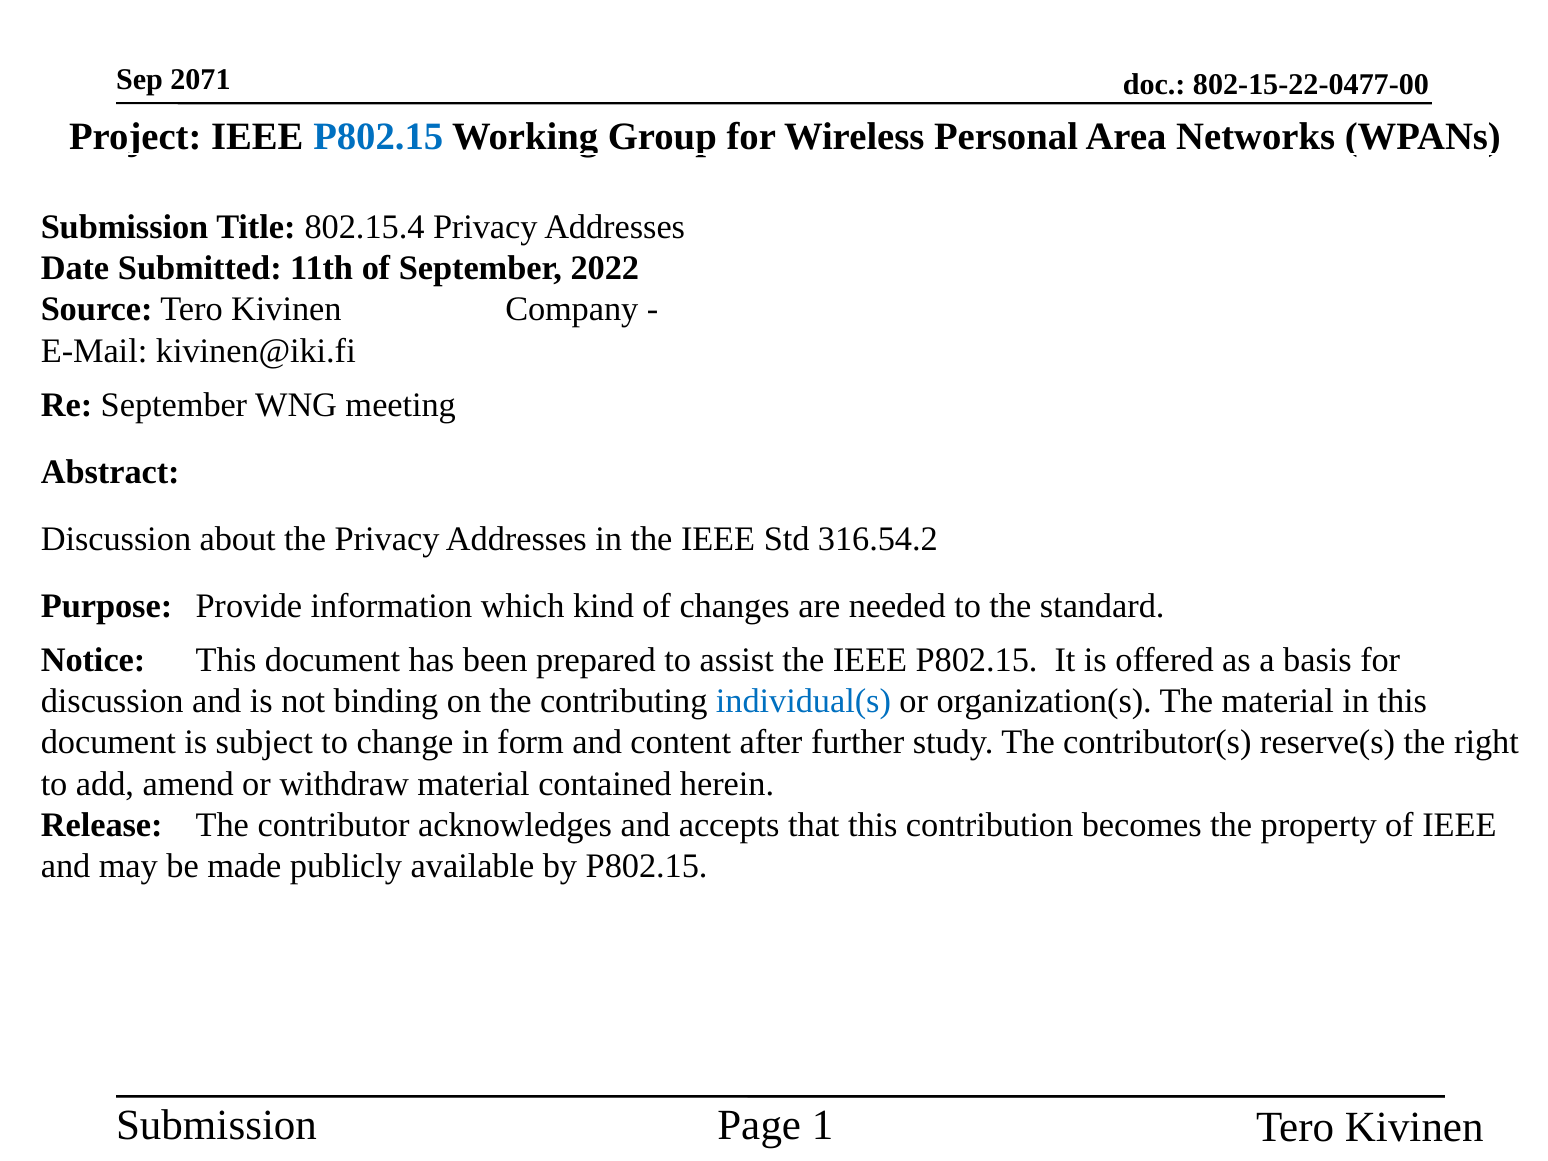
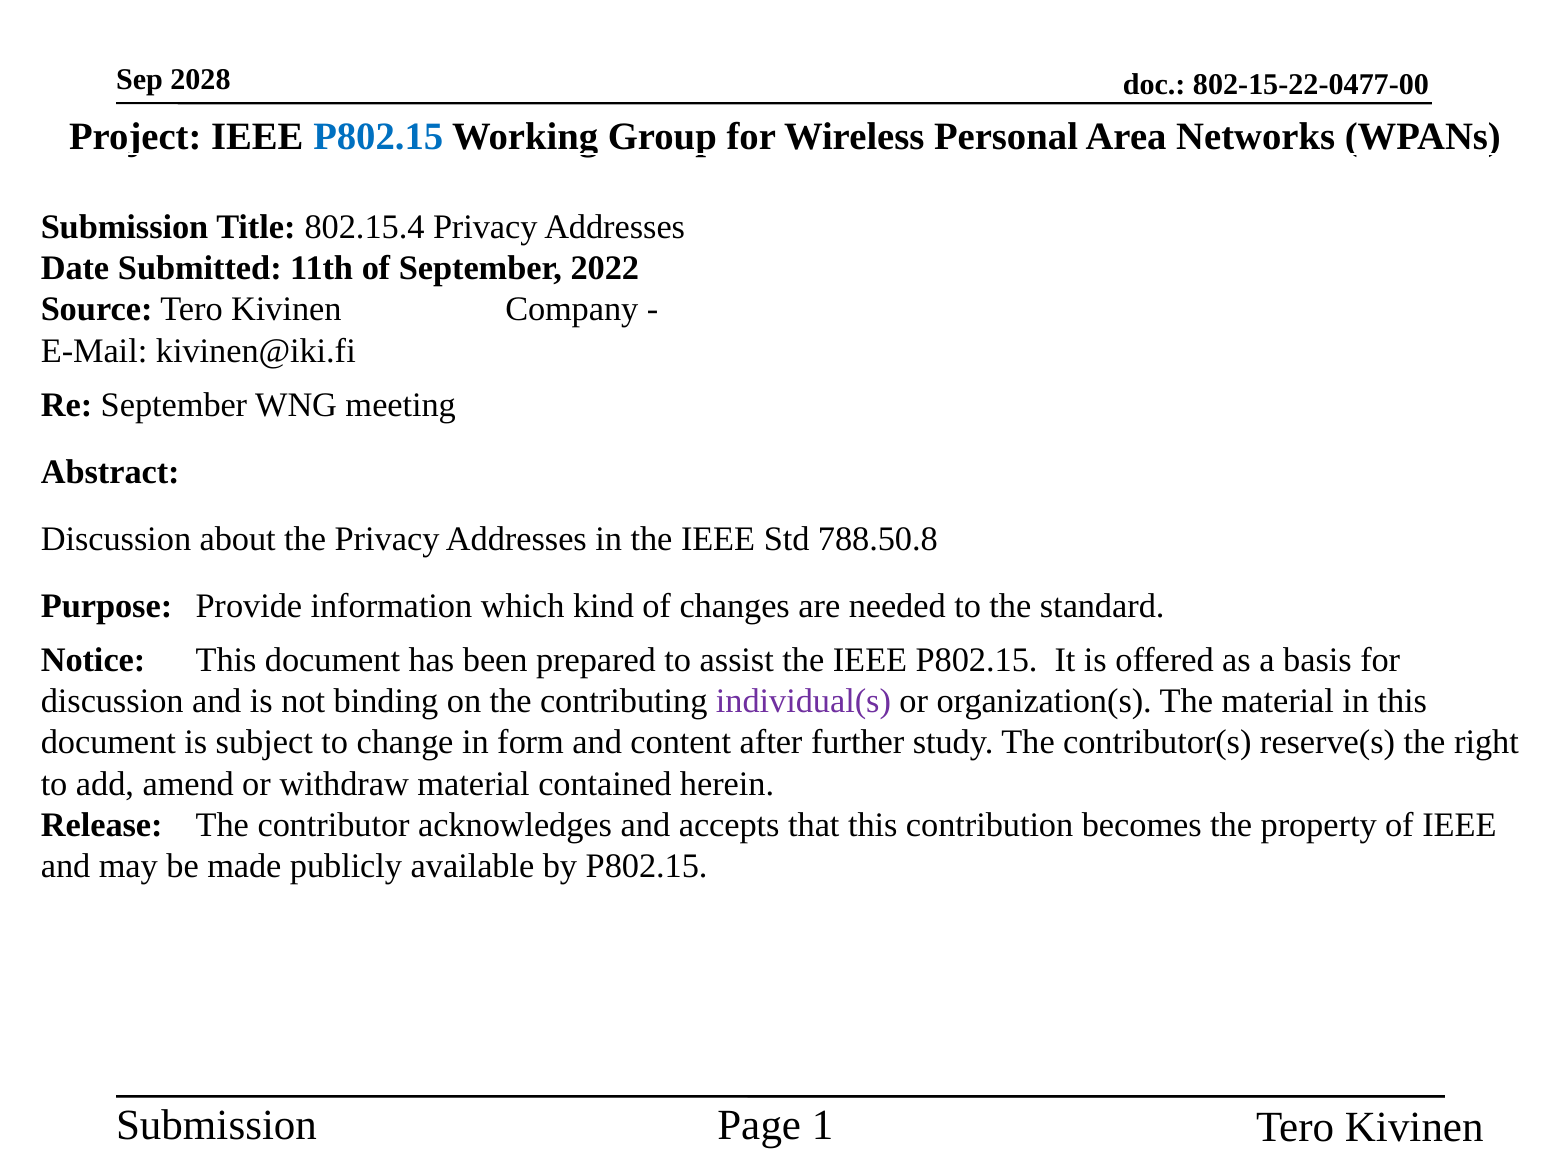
2071: 2071 -> 2028 (200, 80)
316.54.2: 316.54.2 -> 788.50.8 (878, 539)
individual(s colour: blue -> purple (803, 701)
